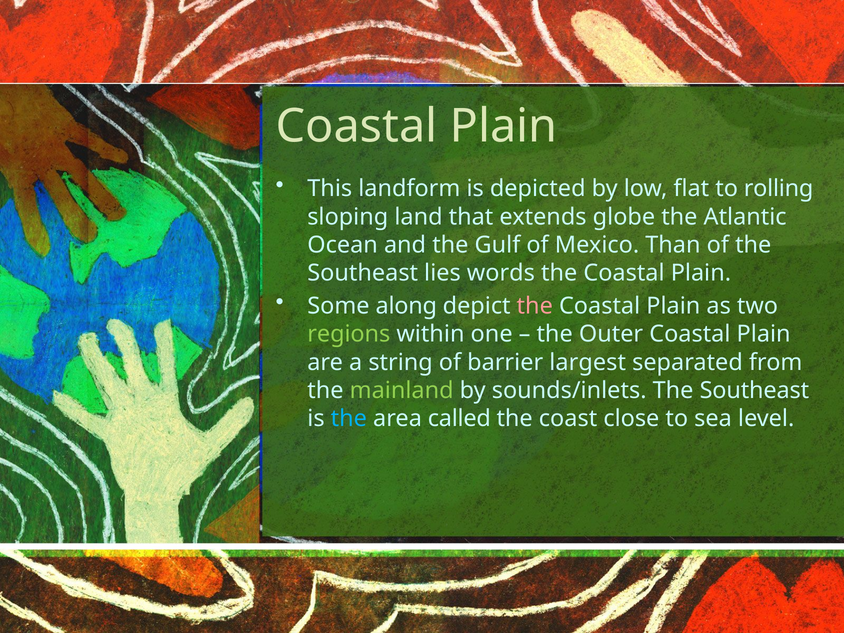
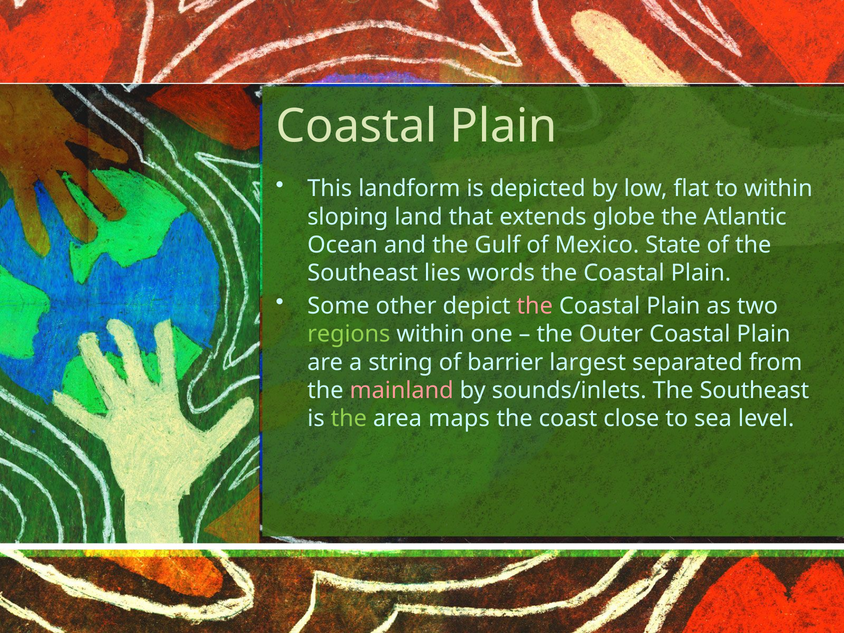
to rolling: rolling -> within (778, 189)
Than: Than -> State (673, 245)
along: along -> other (406, 306)
mainland colour: light green -> pink (402, 390)
the colour: light blue -> light green (349, 419)
called: called -> maps (459, 419)
